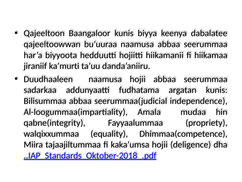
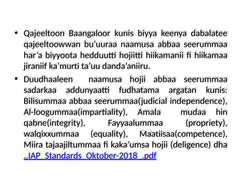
Dhimmaa(competence: Dhimmaa(competence -> Maatiisaa(competence (183, 133)
